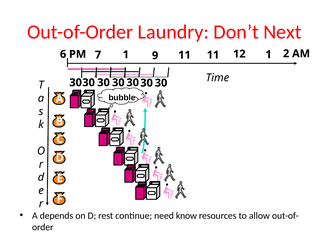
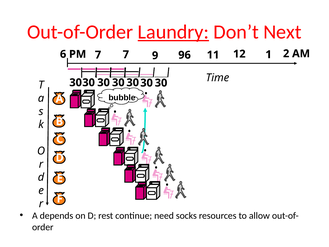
Laundry underline: none -> present (173, 32)
7 1: 1 -> 7 (126, 55)
9 11: 11 -> 96 (185, 55)
know: know -> socks (186, 215)
